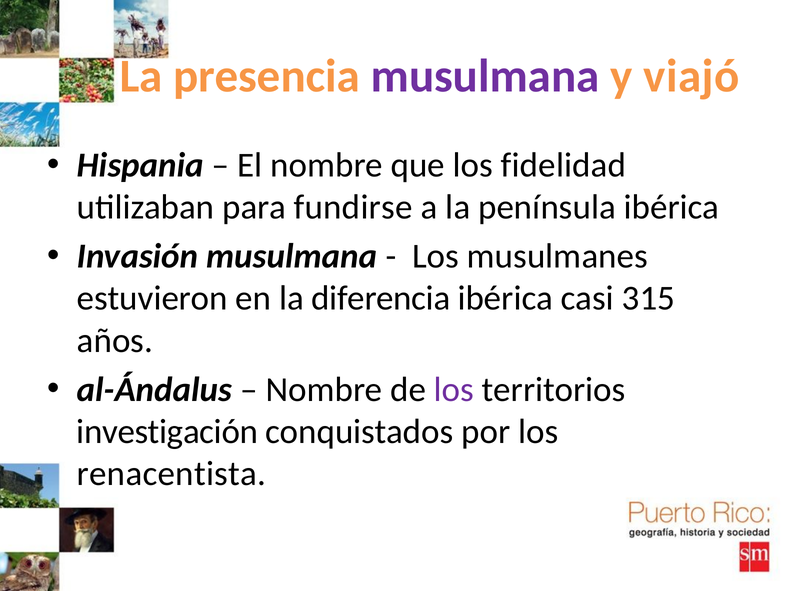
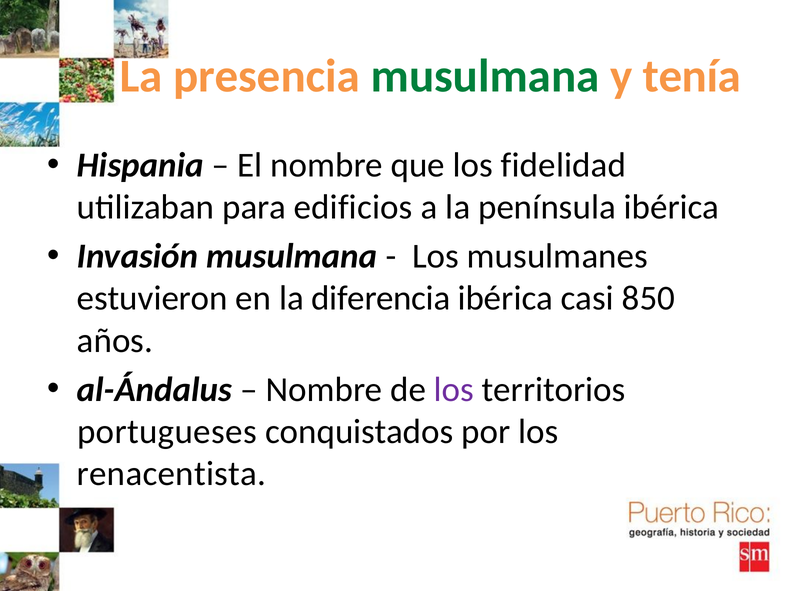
musulmana colour: purple -> green (485, 76)
viajó: viajó -> tenía (692, 76)
fundirse: fundirse -> edificios (353, 207)
315: 315 -> 850 (648, 298)
investigación: investigación -> portugueses (167, 432)
